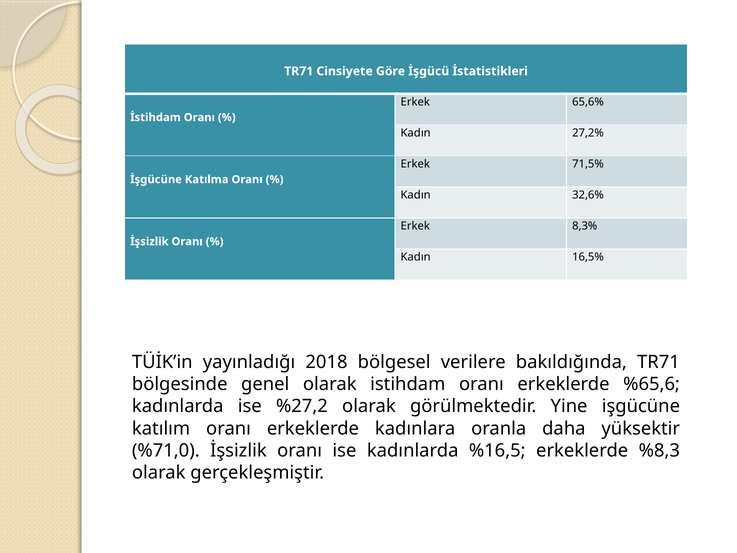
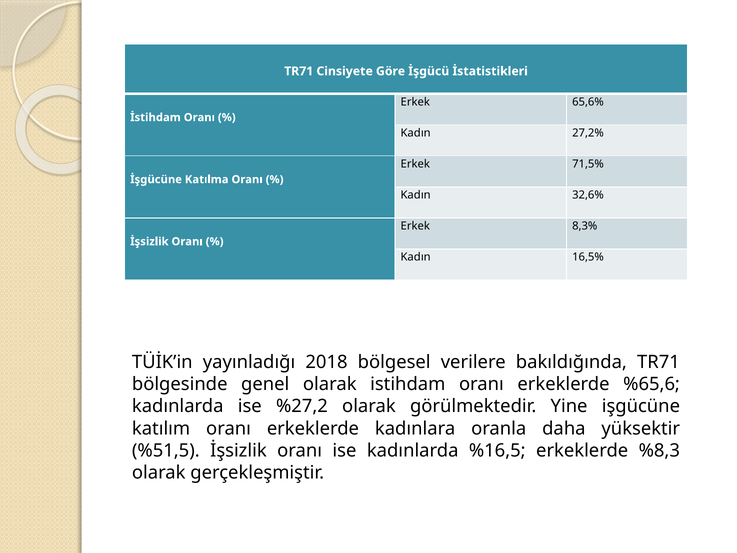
%71,0: %71,0 -> %51,5 (166, 450)
